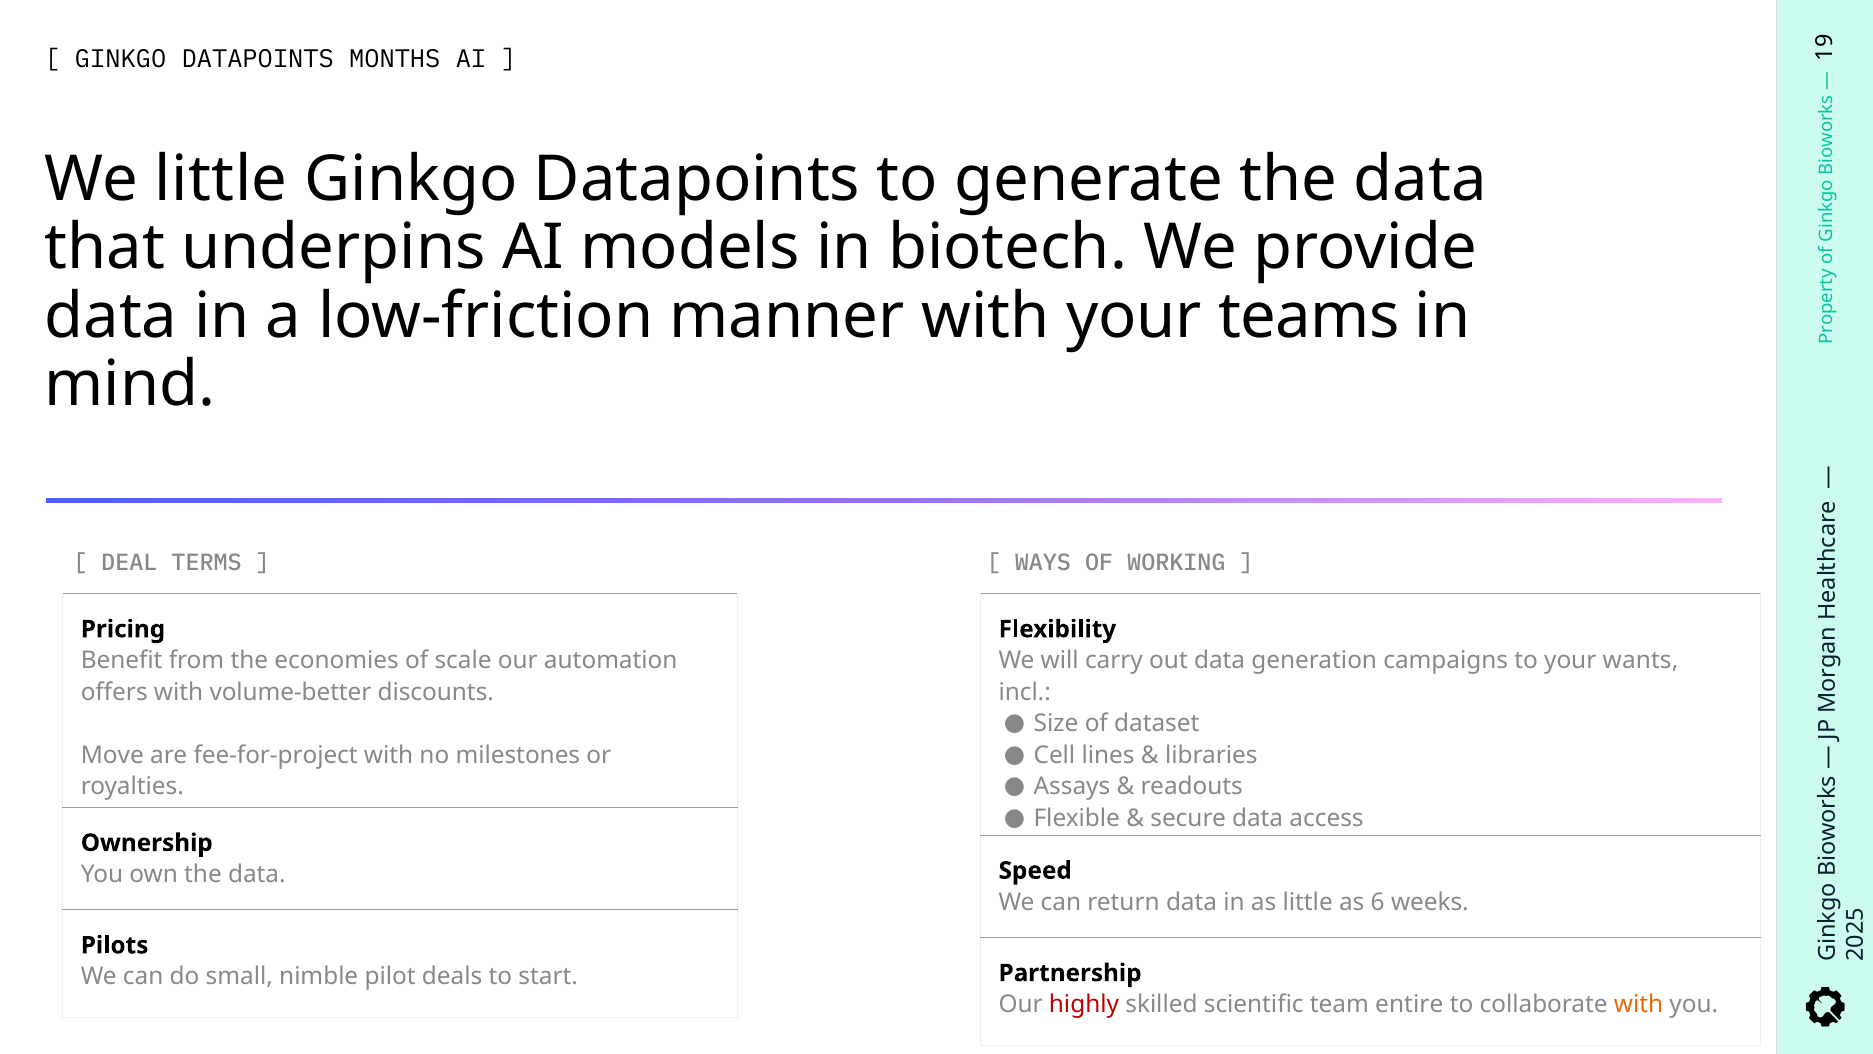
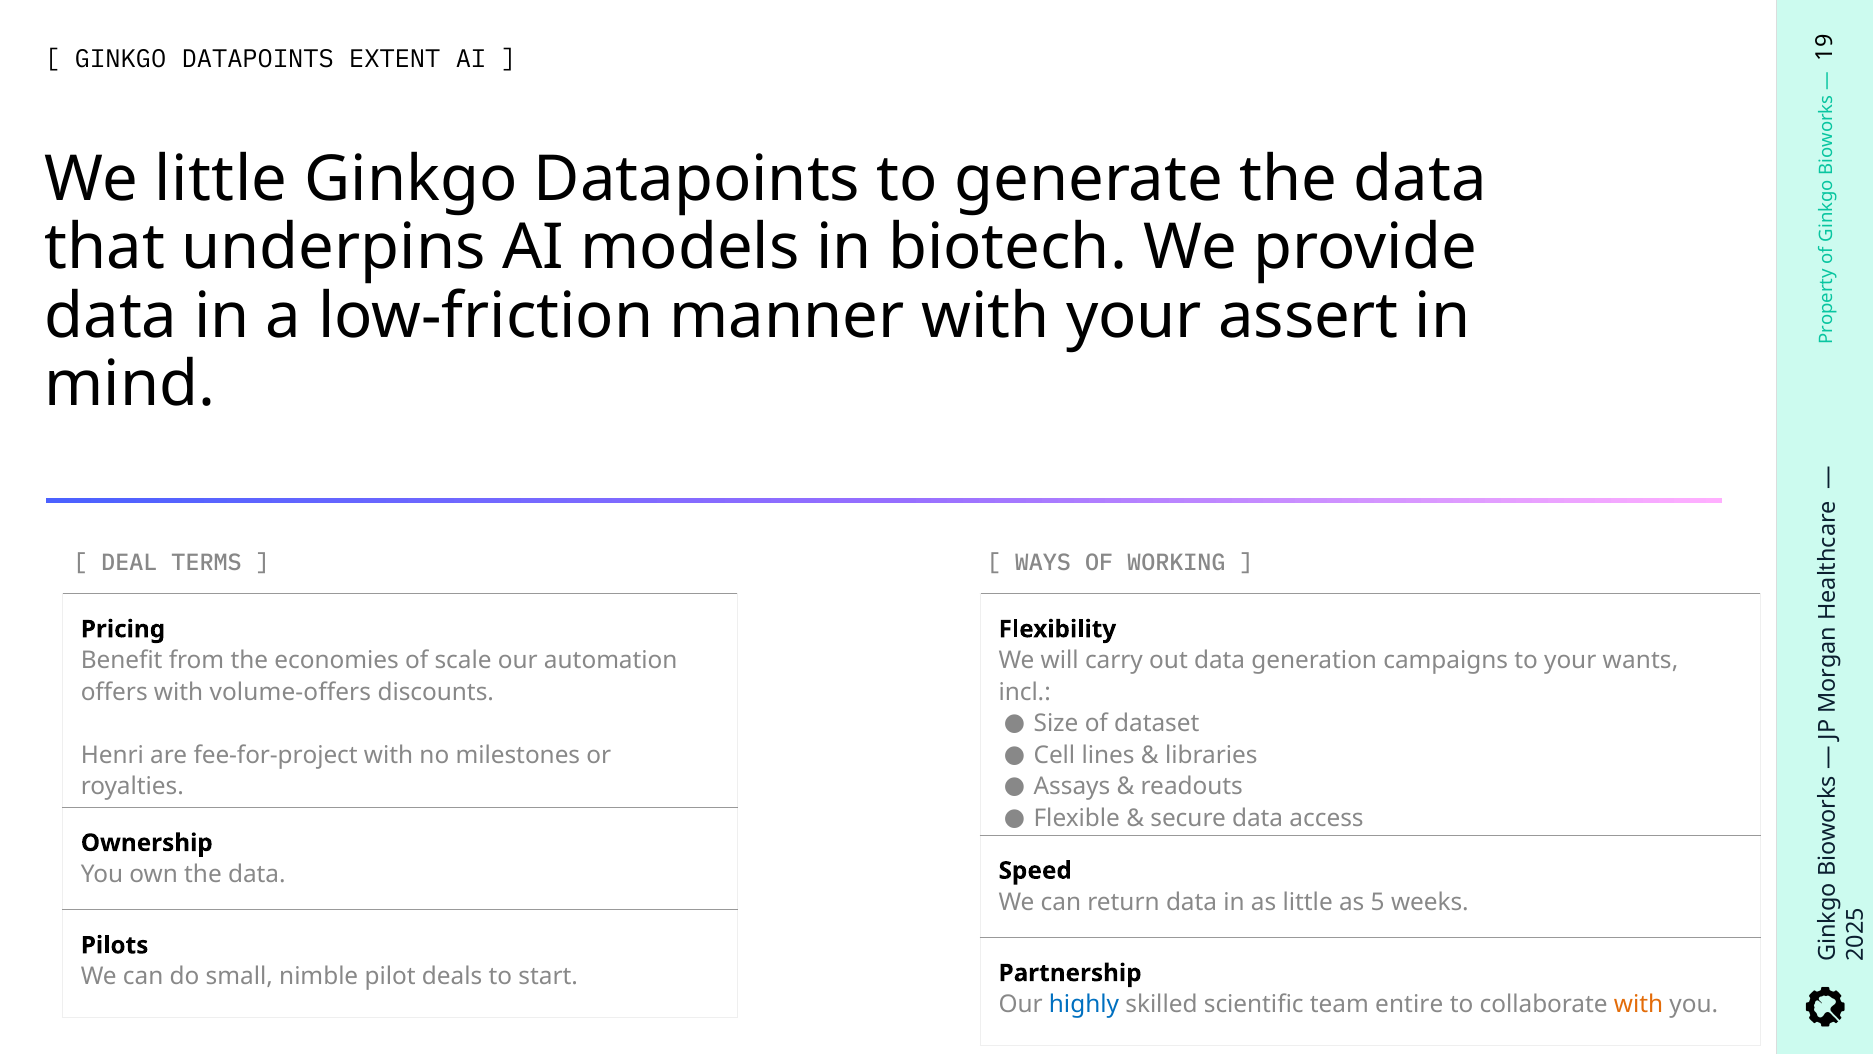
MONTHS: MONTHS -> EXTENT (395, 59)
teams: teams -> assert (1309, 316)
volume-better: volume-better -> volume-offers (290, 692)
Move: Move -> Henri (112, 755)
as 6: 6 -> 5 (1378, 902)
highly colour: red -> blue (1084, 1004)
